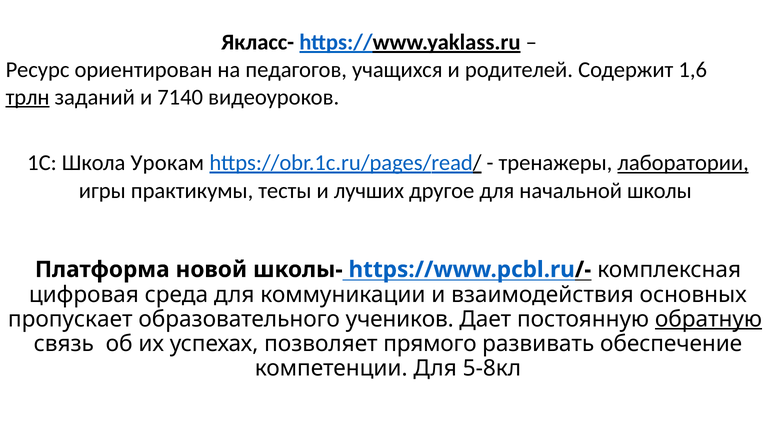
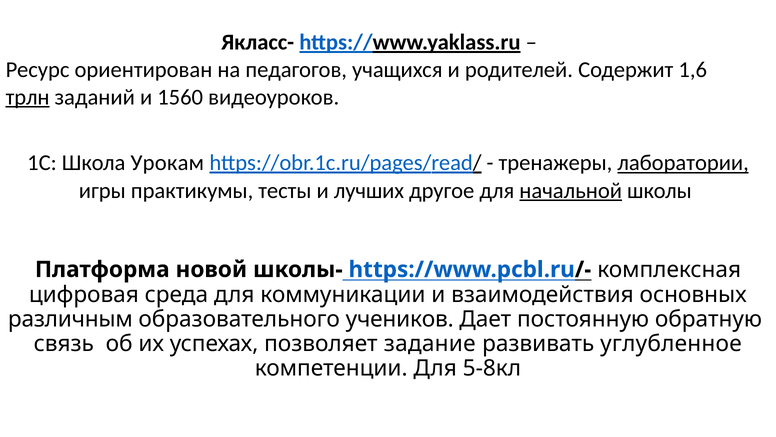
7140: 7140 -> 1560 (180, 97)
начальной underline: none -> present (571, 190)
пропускает: пропускает -> различным (70, 319)
обратную underline: present -> none (708, 319)
прямого: прямого -> задание (430, 343)
обеспечение: обеспечение -> углубленное (671, 343)
